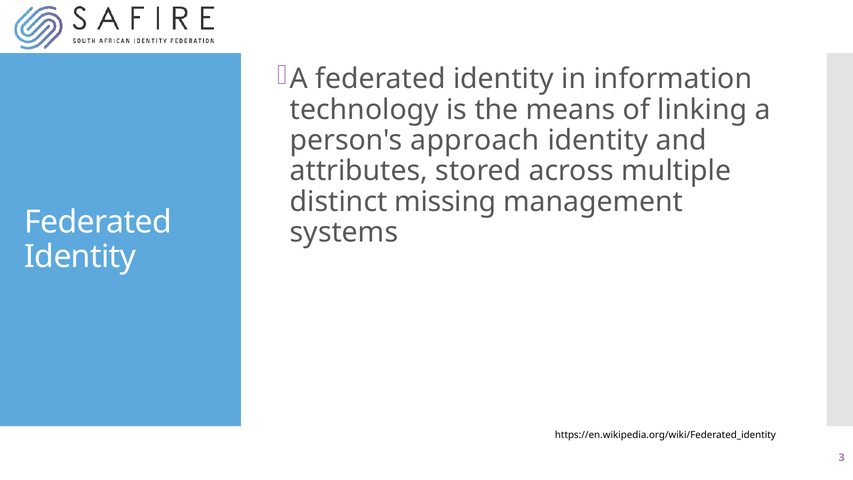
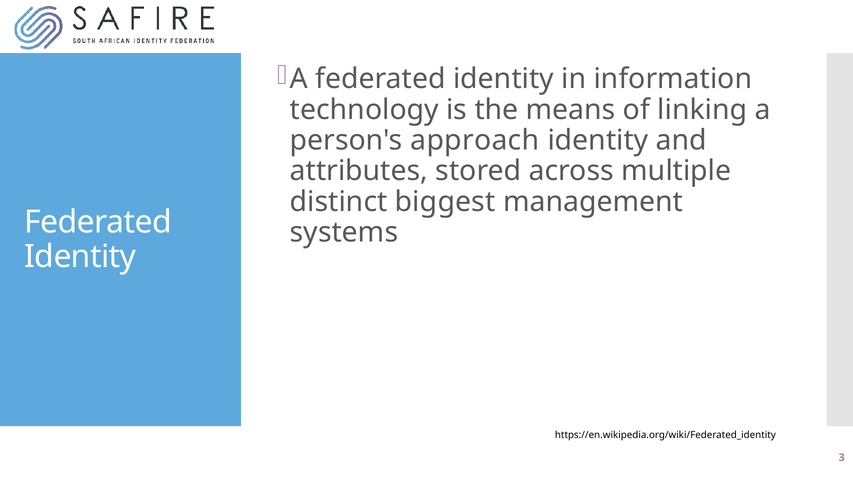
missing: missing -> biggest (445, 202)
